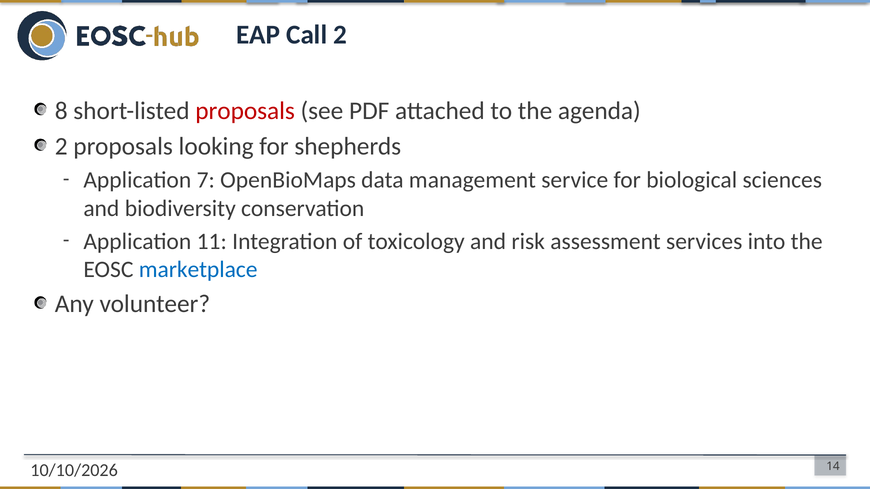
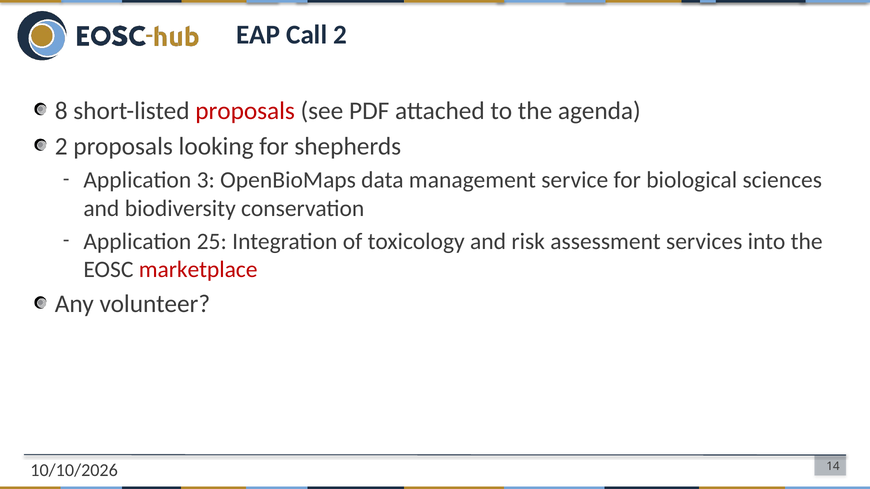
7: 7 -> 3 (206, 180)
11: 11 -> 25 (212, 241)
marketplace colour: blue -> red (198, 270)
